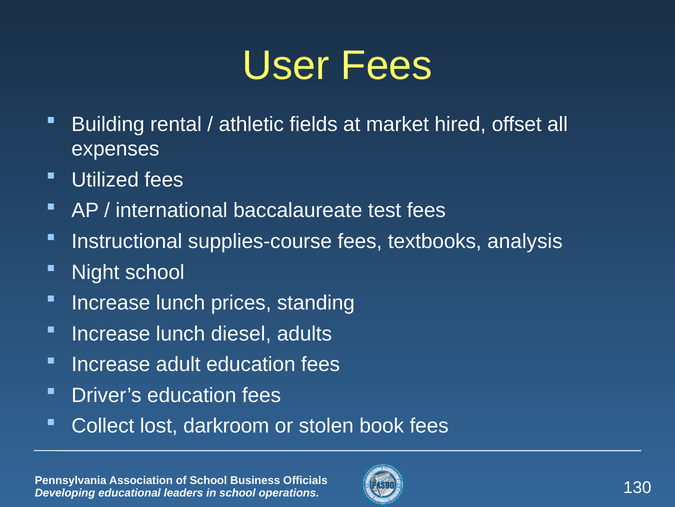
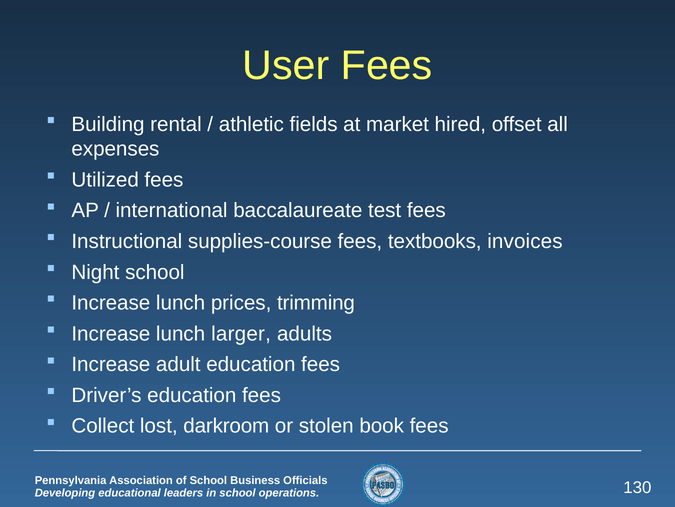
analysis: analysis -> invoices (525, 241)
standing: standing -> trimming (316, 303)
diesel: diesel -> larger (241, 333)
